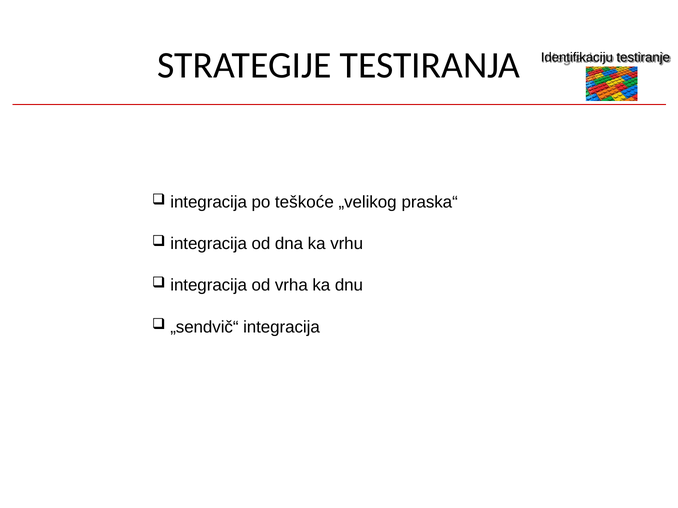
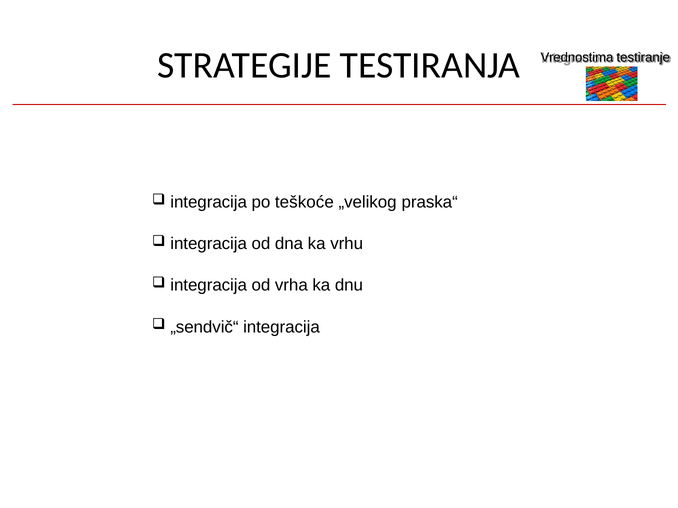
Identifikaciju: Identifikaciju -> Vrednostima (577, 57)
